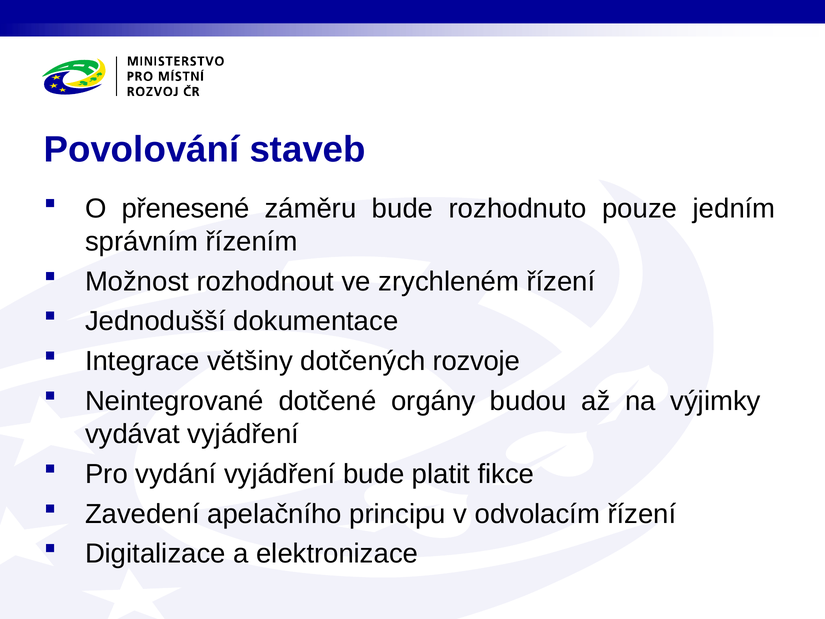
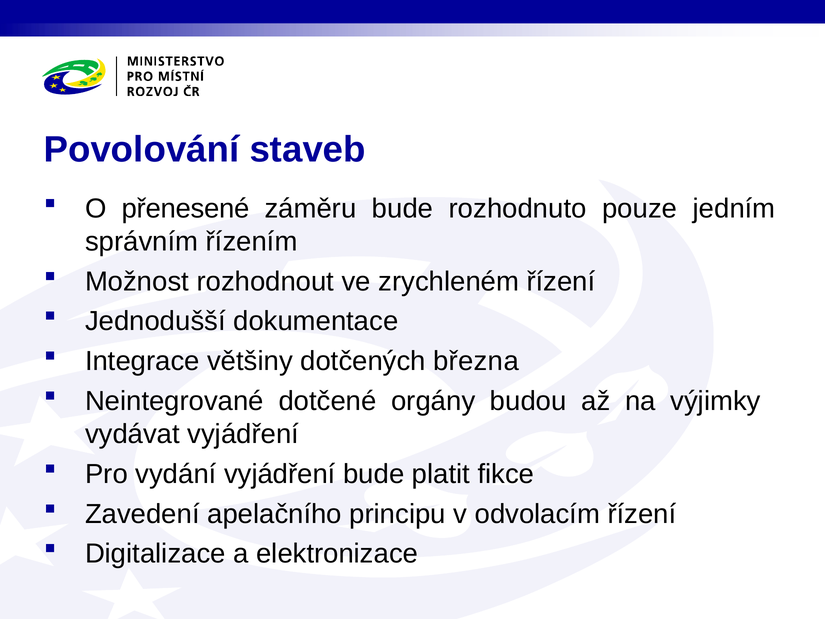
rozvoje: rozvoje -> března (476, 361)
